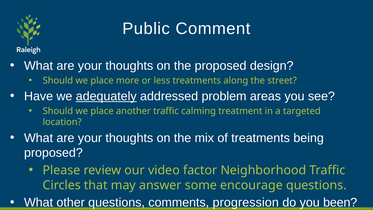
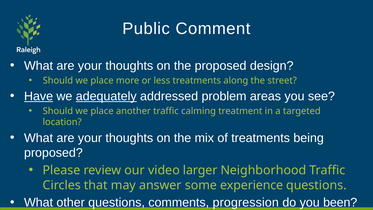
Have underline: none -> present (39, 96)
factor: factor -> larger (200, 170)
encourage: encourage -> experience (252, 185)
